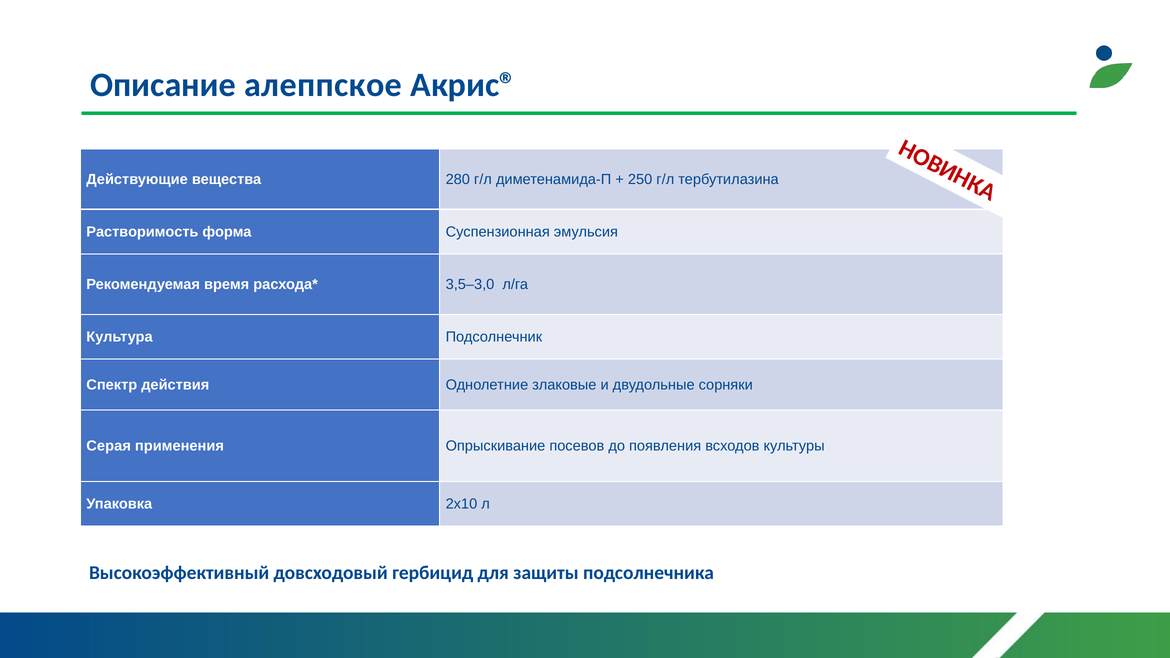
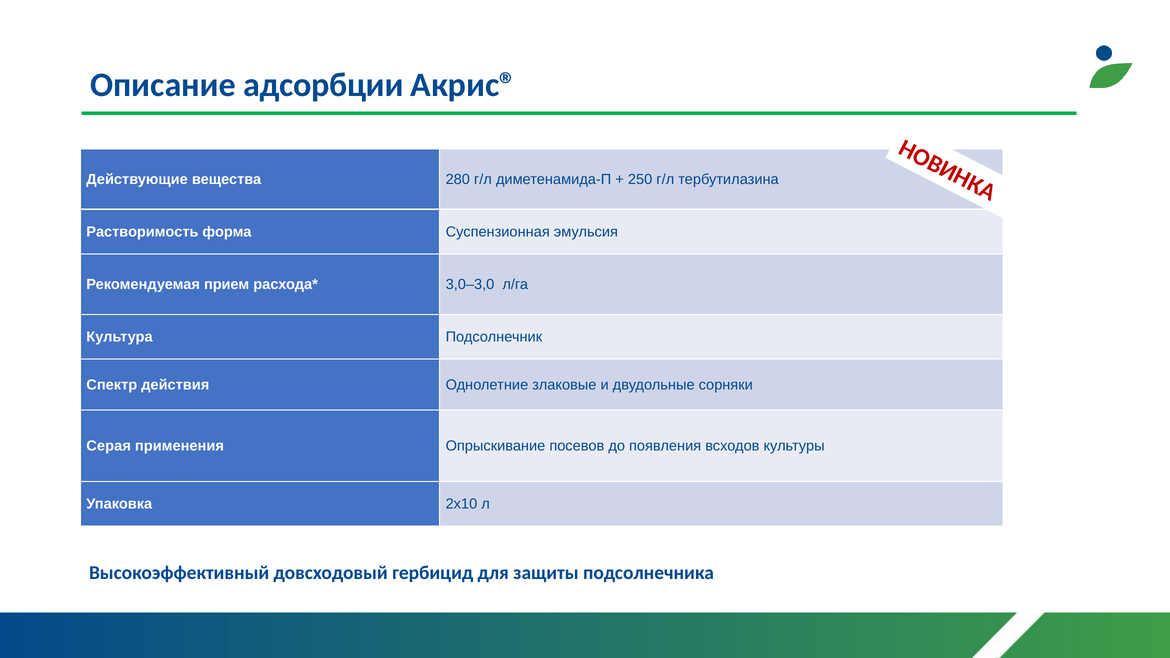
алеппское: алеппское -> адсорбции (323, 85)
время: время -> прием (227, 285)
3,5–3,0: 3,5–3,0 -> 3,0–3,0 (470, 285)
